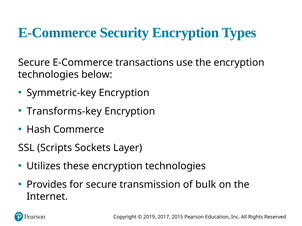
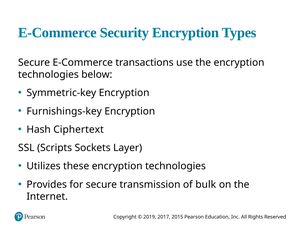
Transforms-key: Transforms-key -> Furnishings-key (64, 111)
Commerce: Commerce -> Ciphertext (79, 130)
